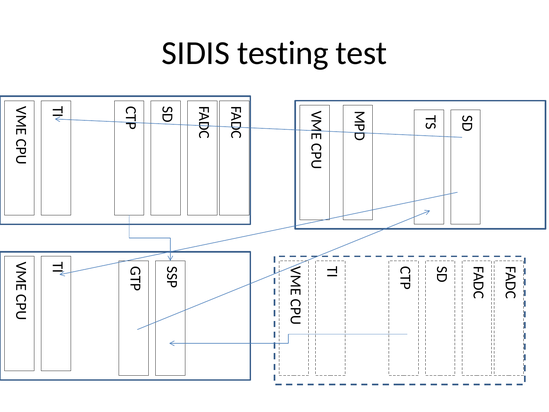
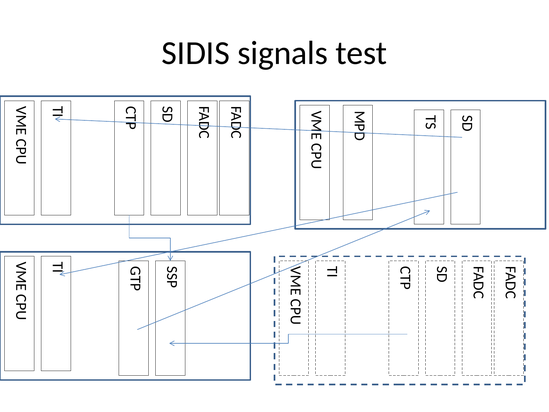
testing: testing -> signals (283, 53)
